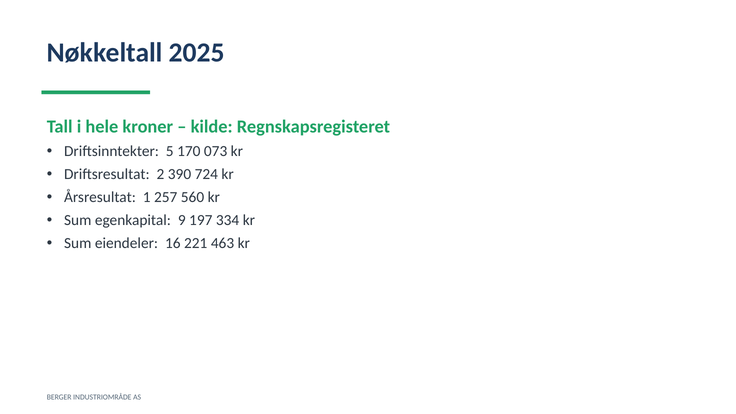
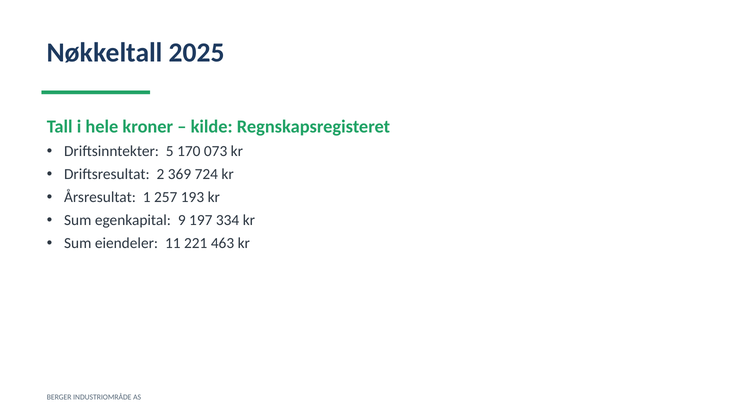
390: 390 -> 369 (179, 174)
560: 560 -> 193 (193, 197)
16: 16 -> 11 (173, 243)
